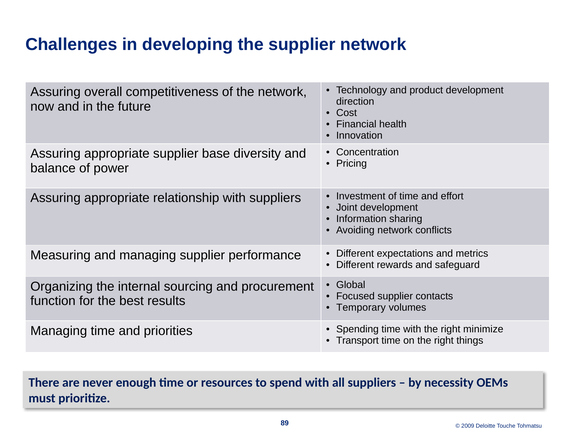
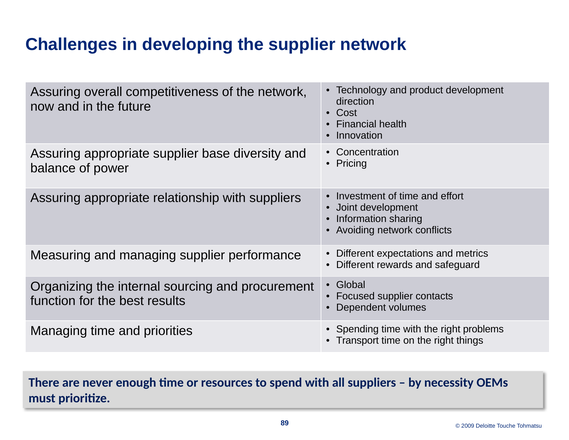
Temporary: Temporary -> Dependent (361, 307)
minimize: minimize -> problems (483, 329)
